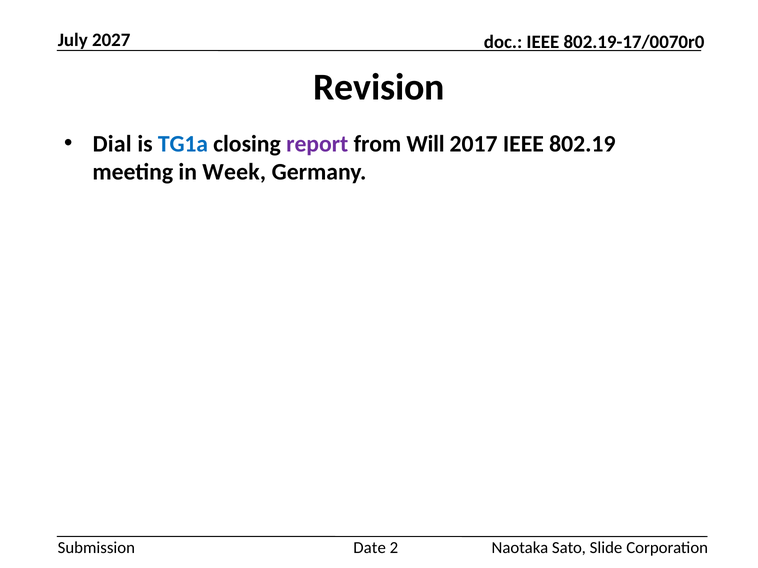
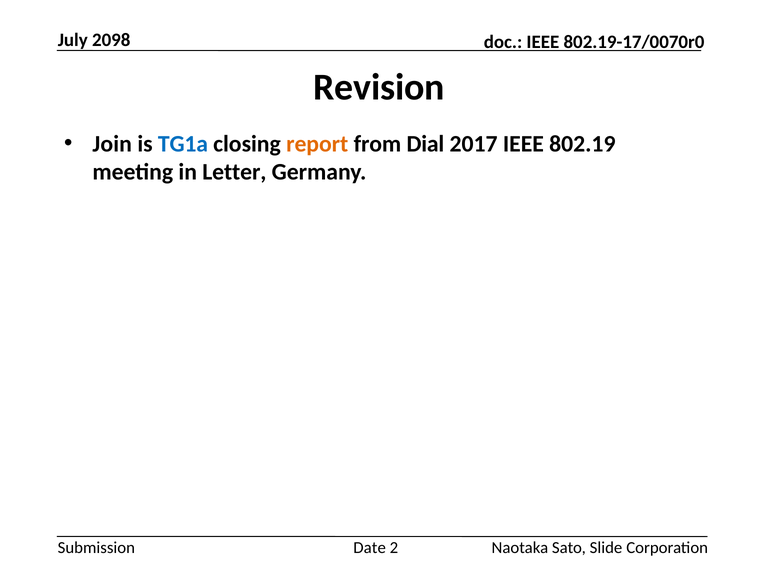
2027: 2027 -> 2098 (111, 40)
Dial: Dial -> Join (112, 144)
report colour: purple -> orange (317, 144)
Will: Will -> Dial (425, 144)
Week: Week -> Letter (234, 172)
